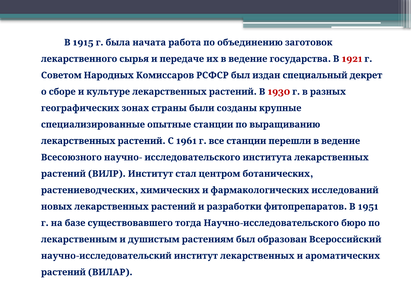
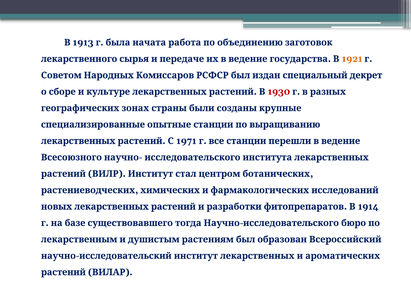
1915: 1915 -> 1913 (83, 43)
1921 colour: red -> orange (352, 59)
1961: 1961 -> 1971 (186, 141)
1951: 1951 -> 1914 (368, 207)
